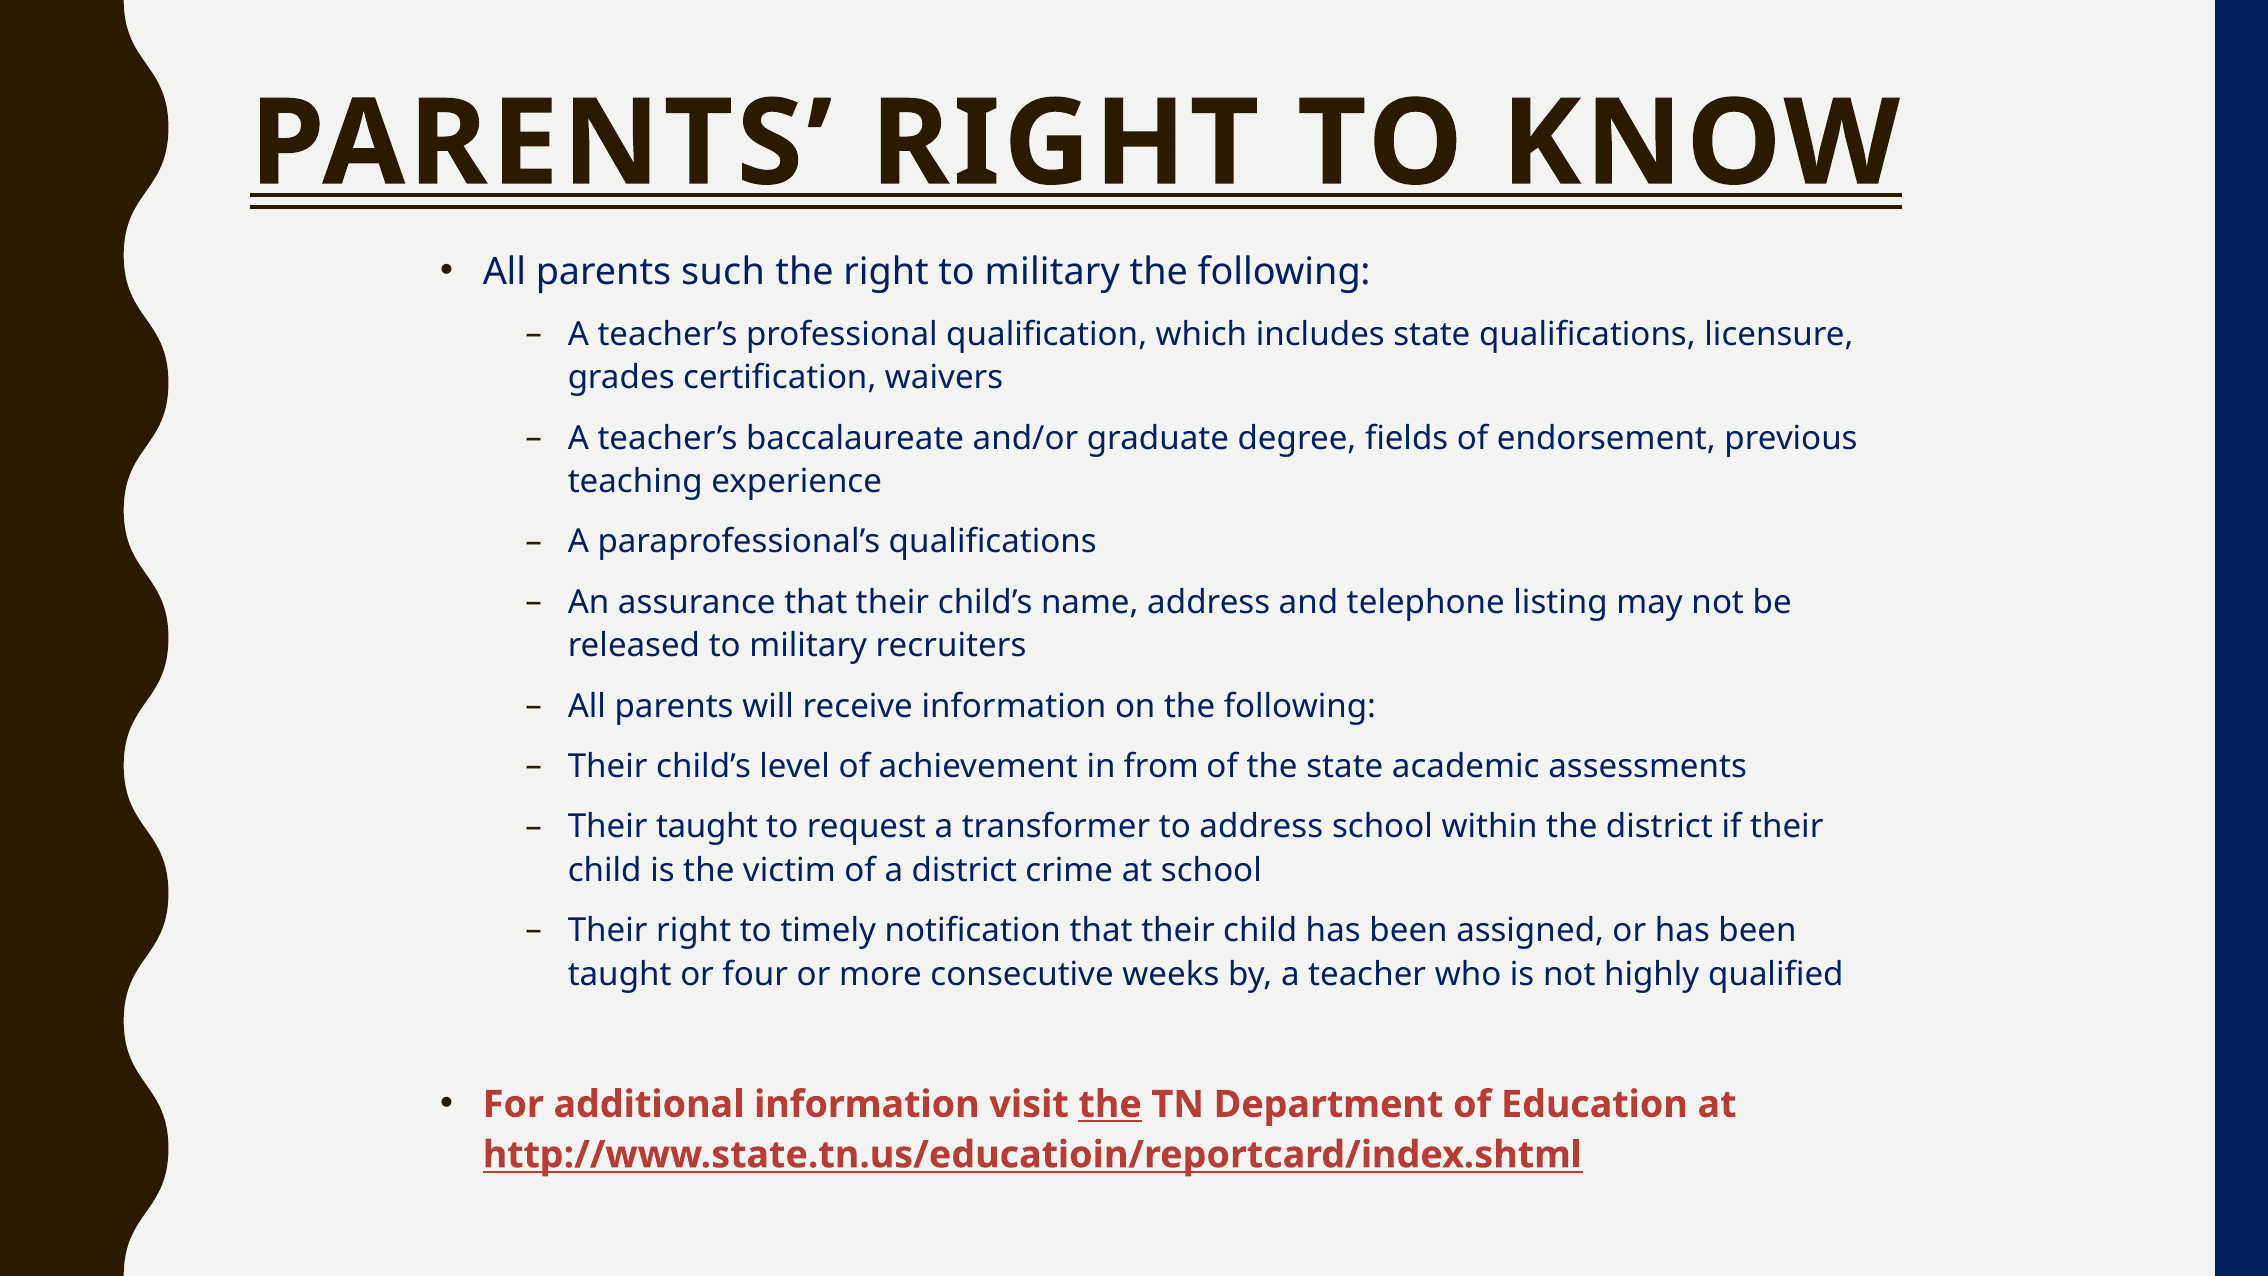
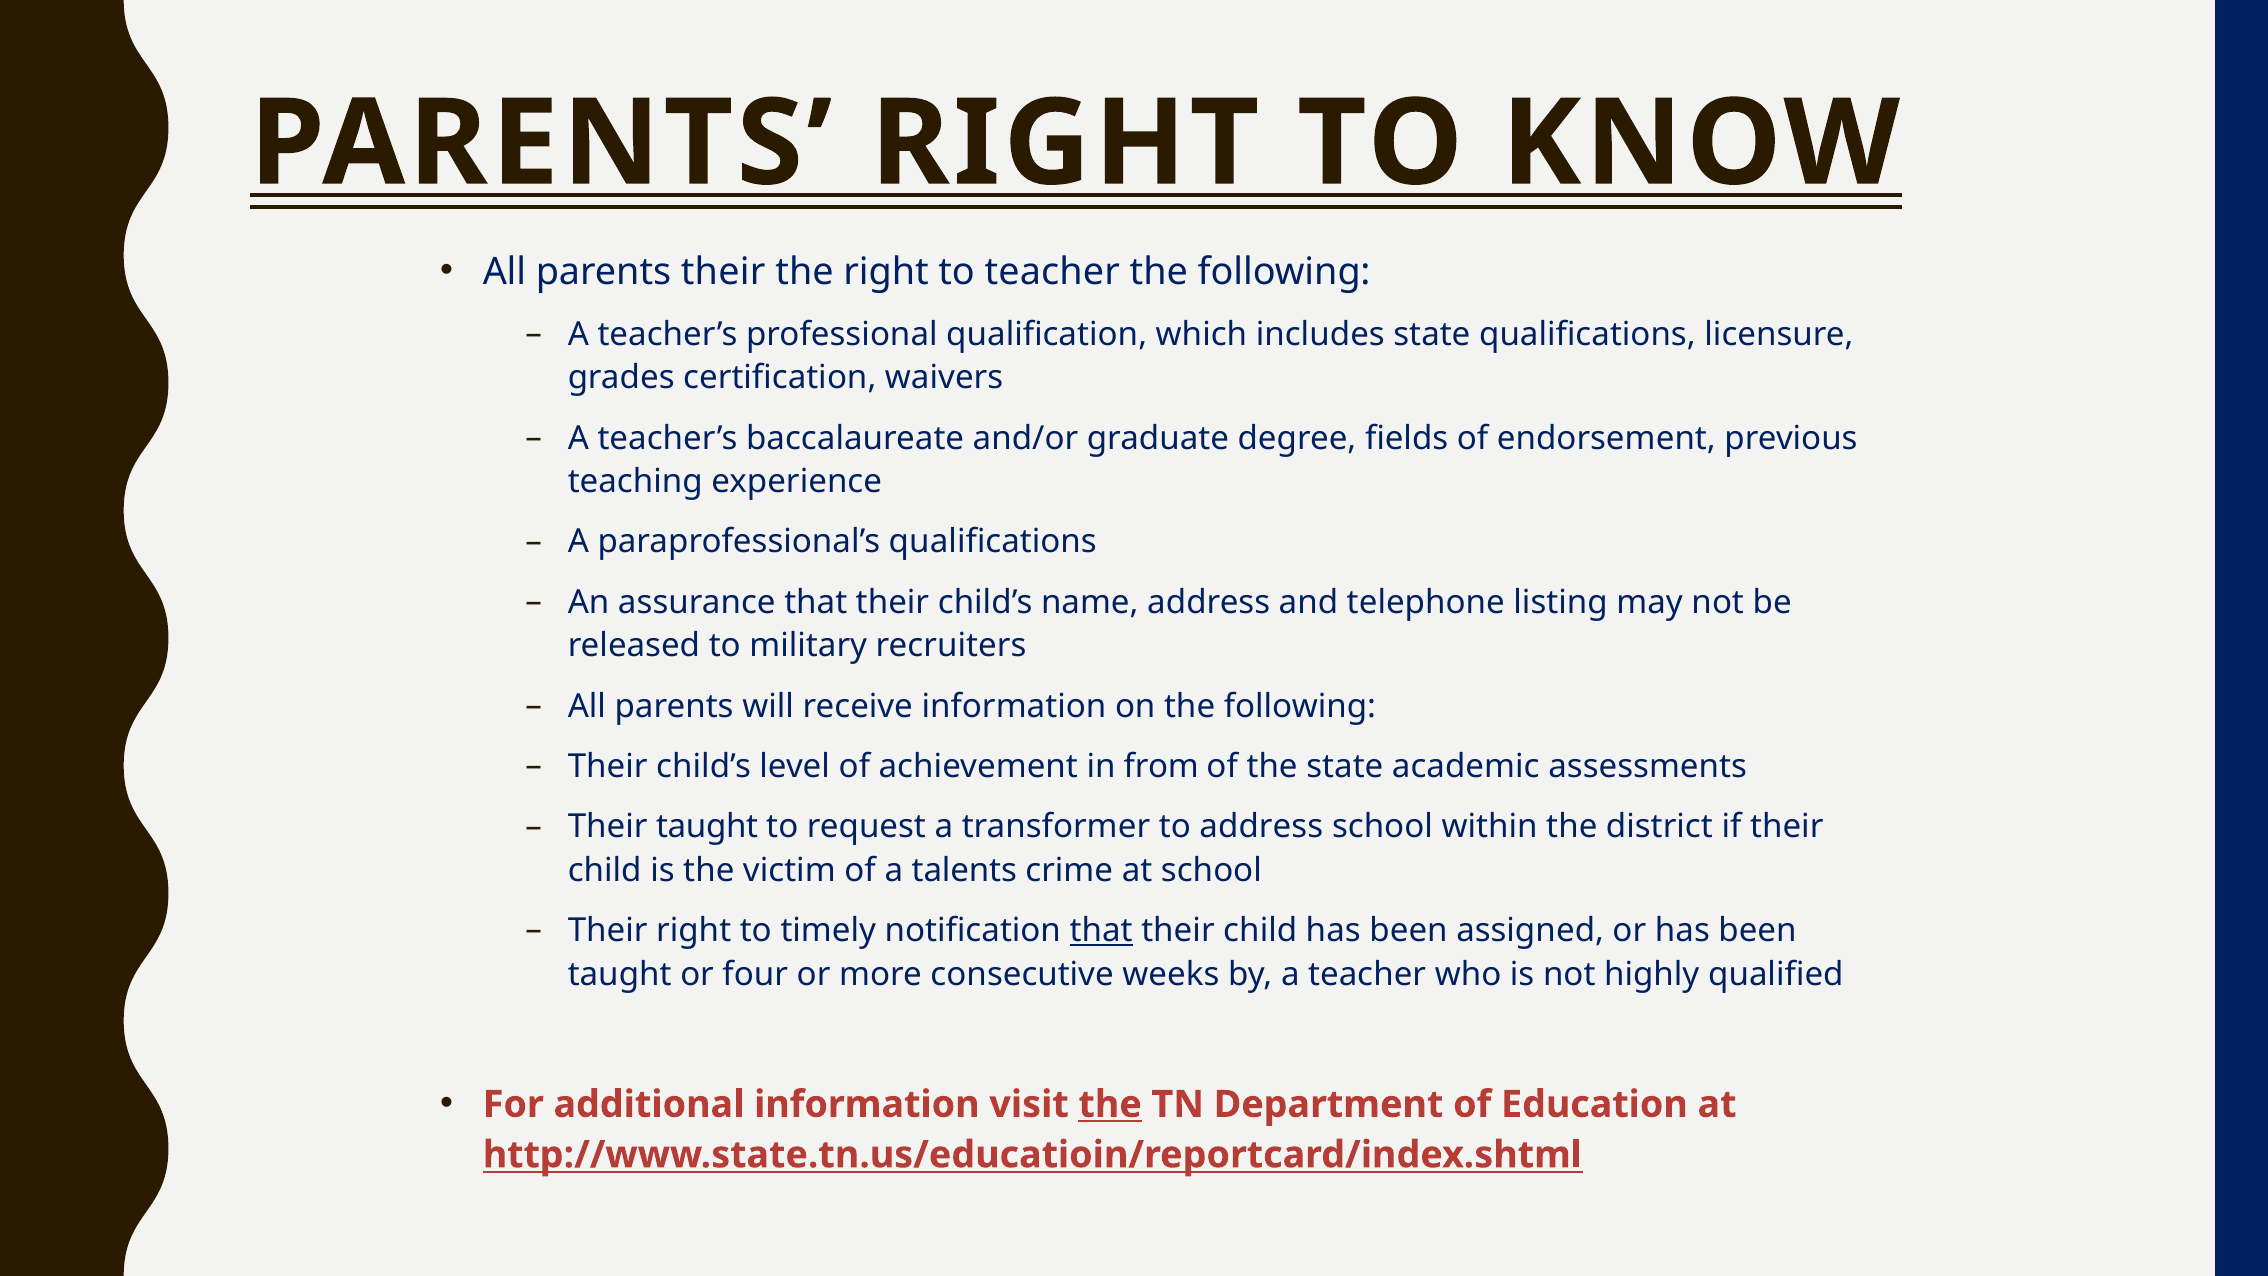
parents such: such -> their (723, 272)
right to military: military -> teacher (1052, 272)
a district: district -> talents (964, 870)
that underline: none -> present (1101, 930)
